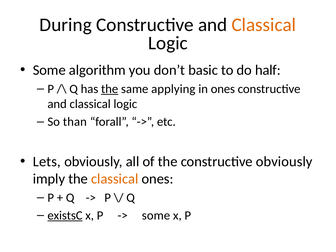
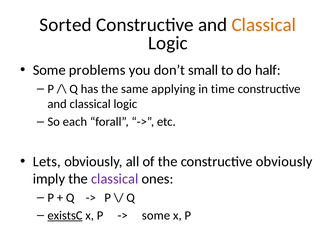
During: During -> Sorted (66, 25)
algorithm: algorithm -> problems (97, 70)
basic: basic -> small (203, 70)
the underline: present -> none (110, 89)
in ones: ones -> time (223, 89)
than: than -> each (75, 122)
classical colour: orange -> purple (115, 179)
